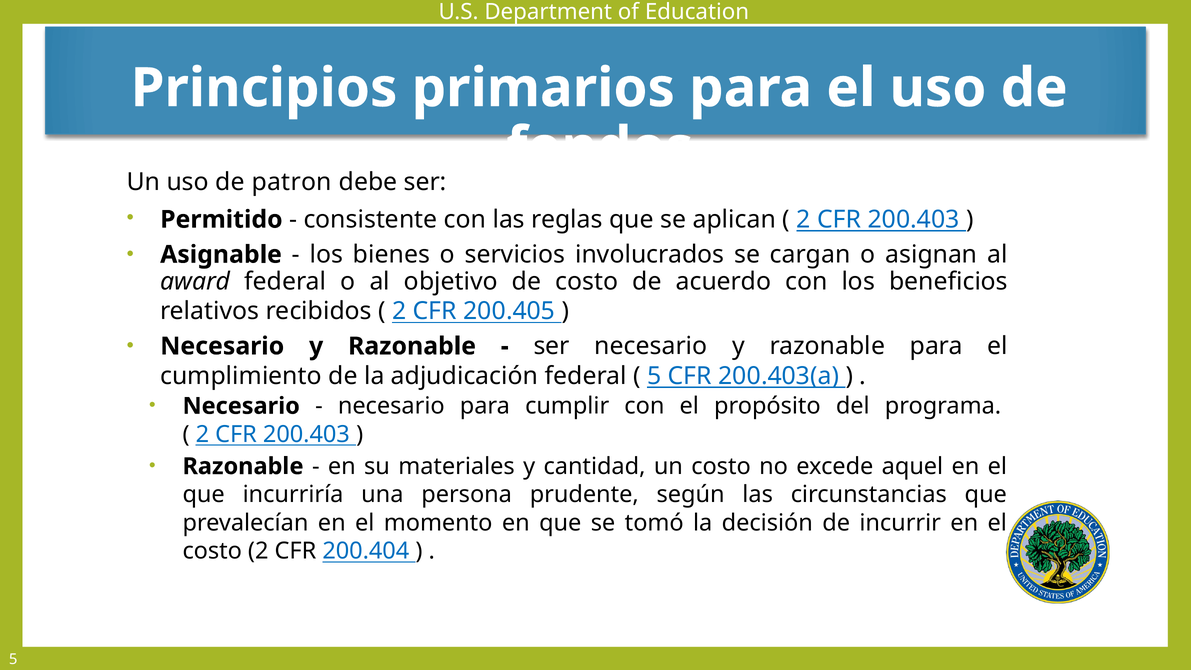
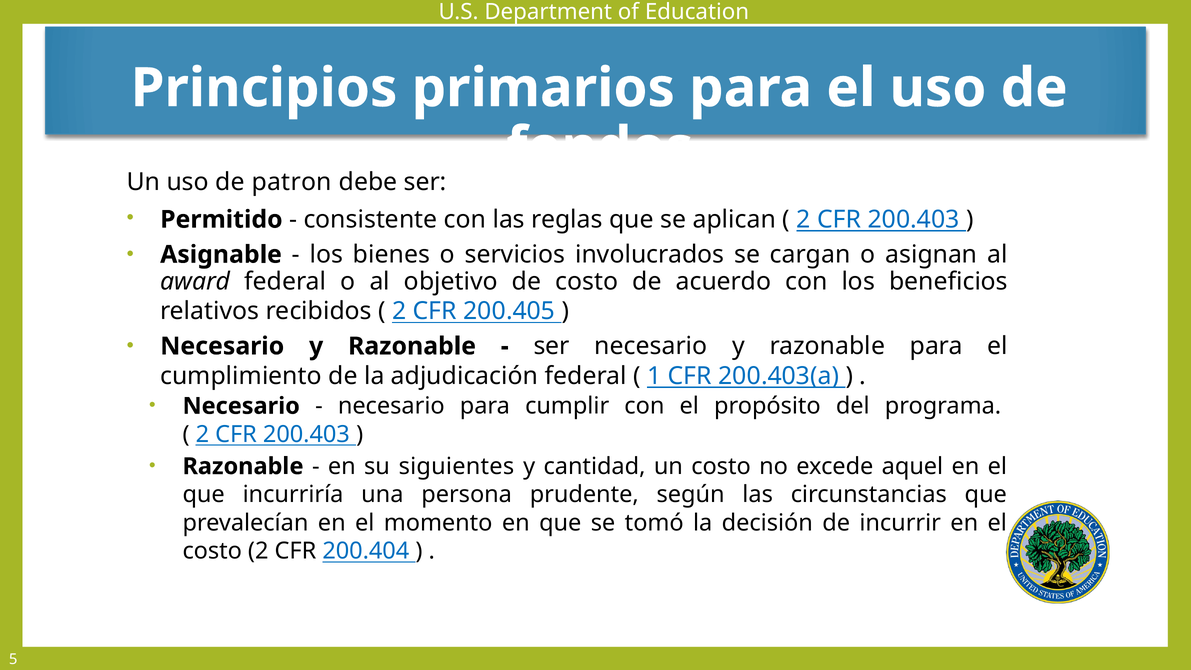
5: 5 -> 1 (654, 376)
materiales: materiales -> siguientes (456, 466)
